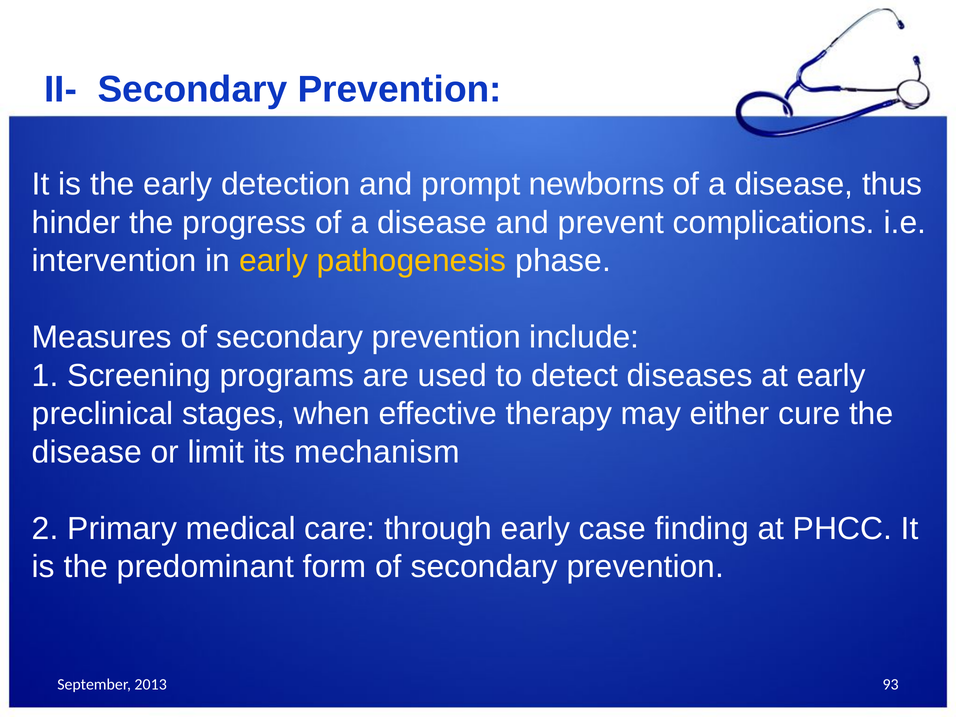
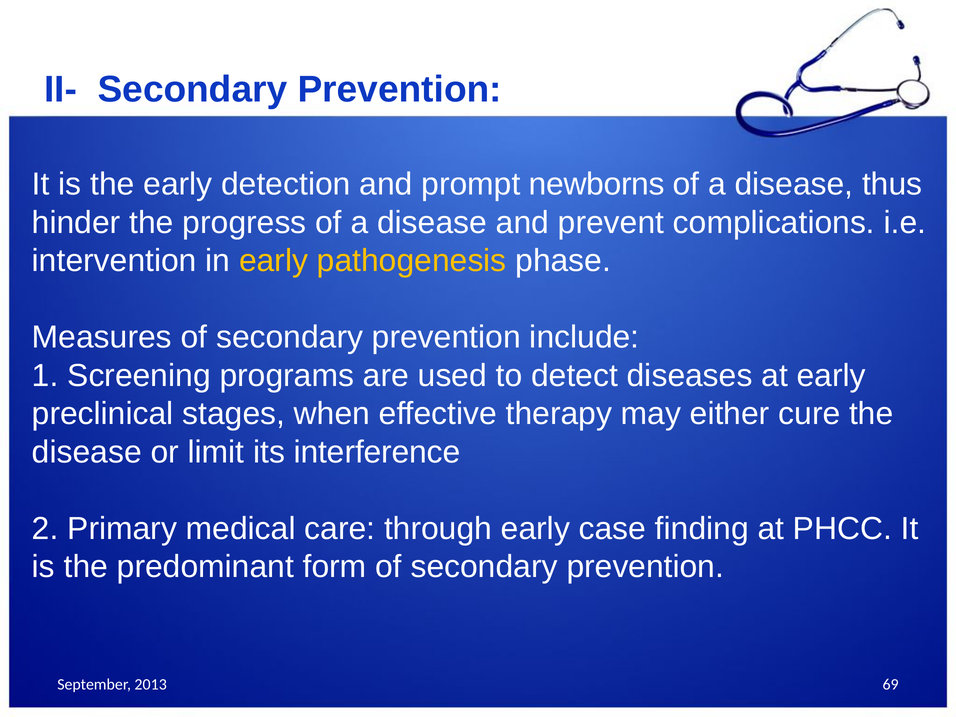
mechanism: mechanism -> interference (377, 452)
93: 93 -> 69 (891, 685)
